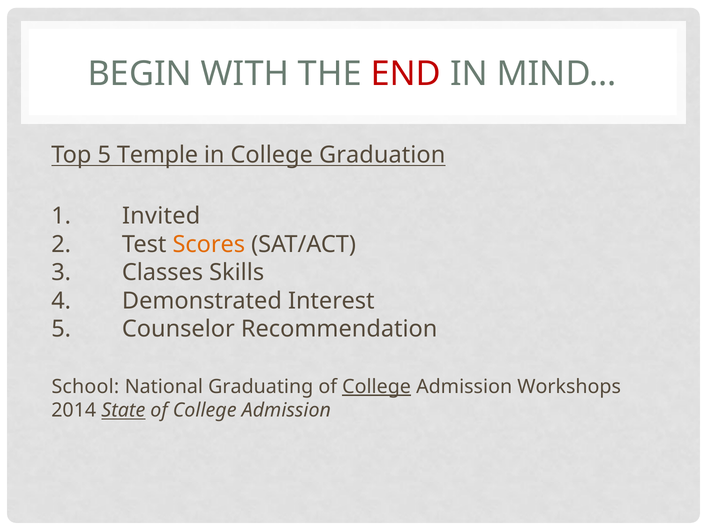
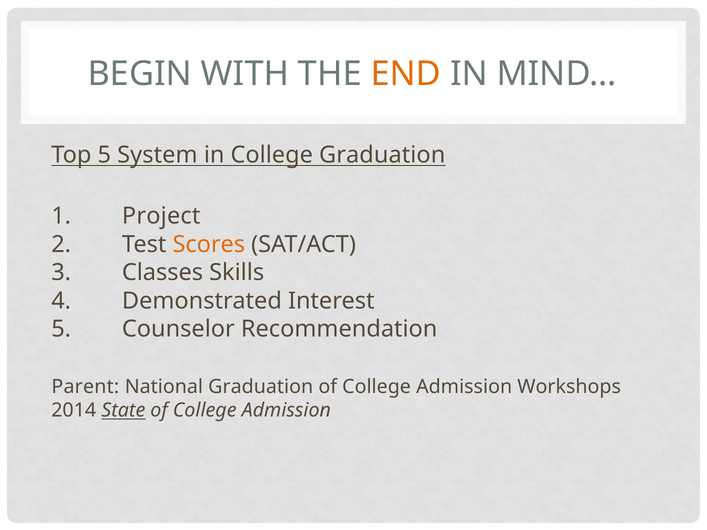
END colour: red -> orange (406, 74)
Temple: Temple -> System (157, 155)
Invited: Invited -> Project (161, 216)
School: School -> Parent (85, 387)
National Graduating: Graduating -> Graduation (261, 387)
College underline: present -> none (377, 387)
